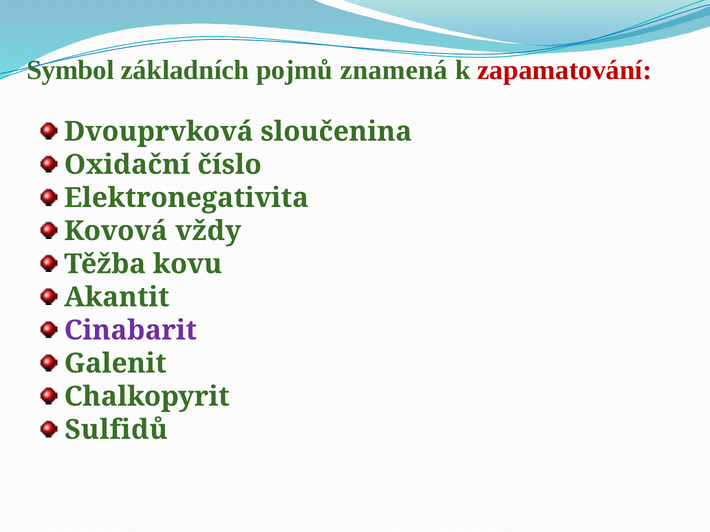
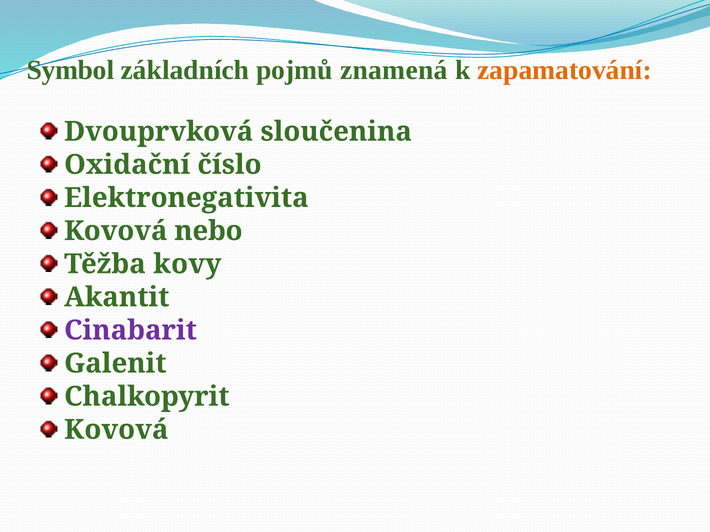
zapamatování colour: red -> orange (565, 70)
vždy: vždy -> nebo (208, 231)
kovu: kovu -> kovy (187, 264)
Sulfidů: Sulfidů -> Kovová (116, 430)
